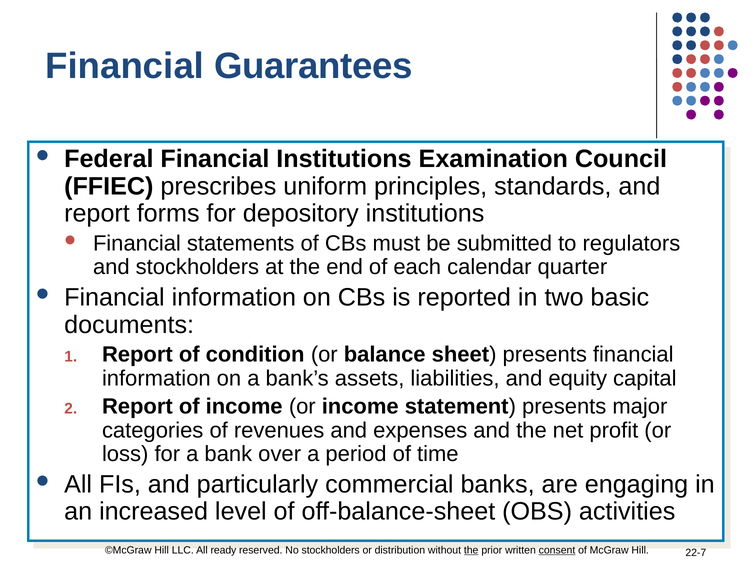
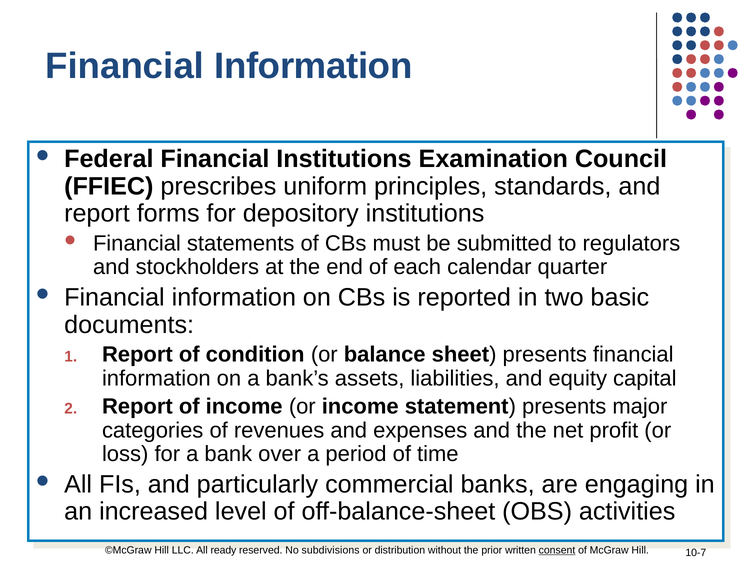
Guarantees: Guarantees -> Information (313, 66)
No stockholders: stockholders -> subdivisions (331, 550)
the underline: present -> none (471, 550)
22-7: 22-7 -> 10-7 (696, 552)
